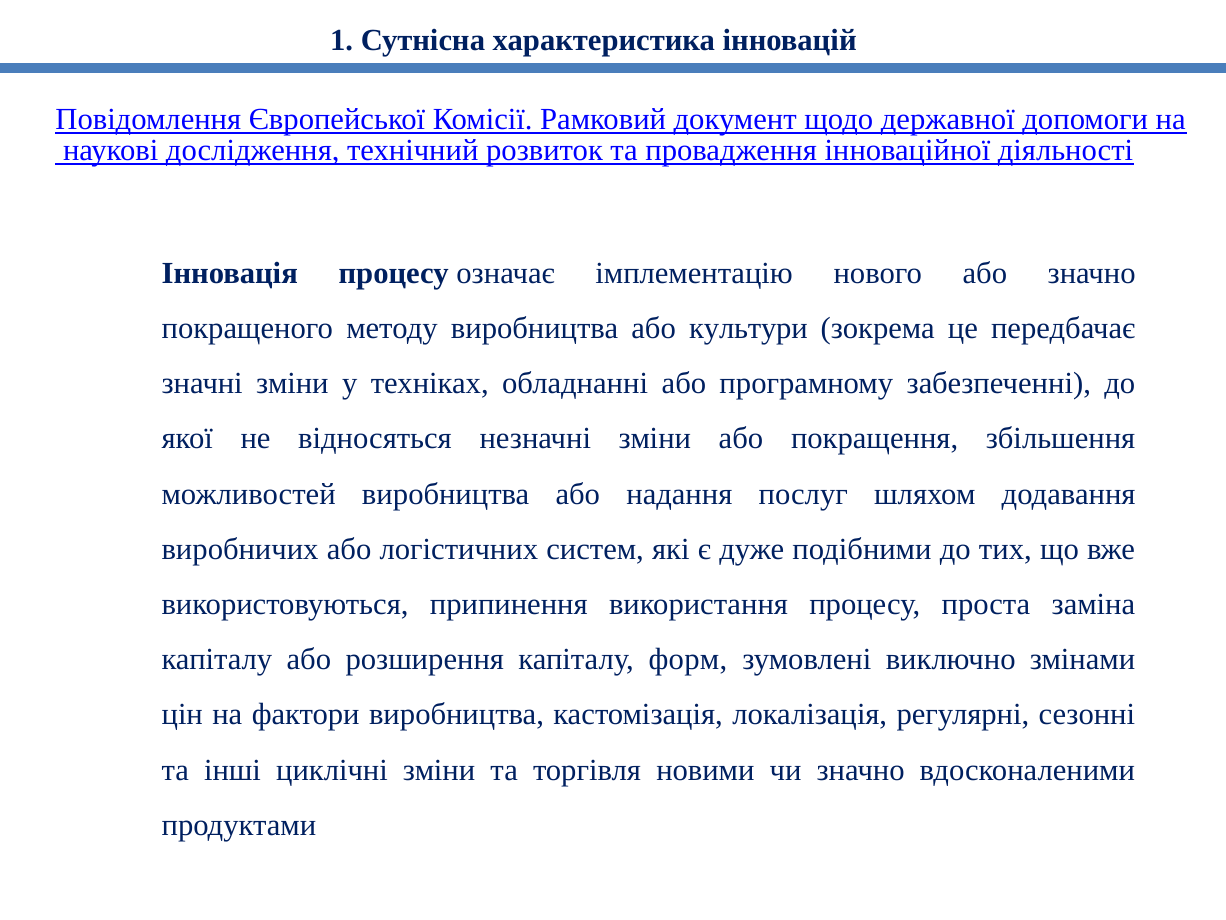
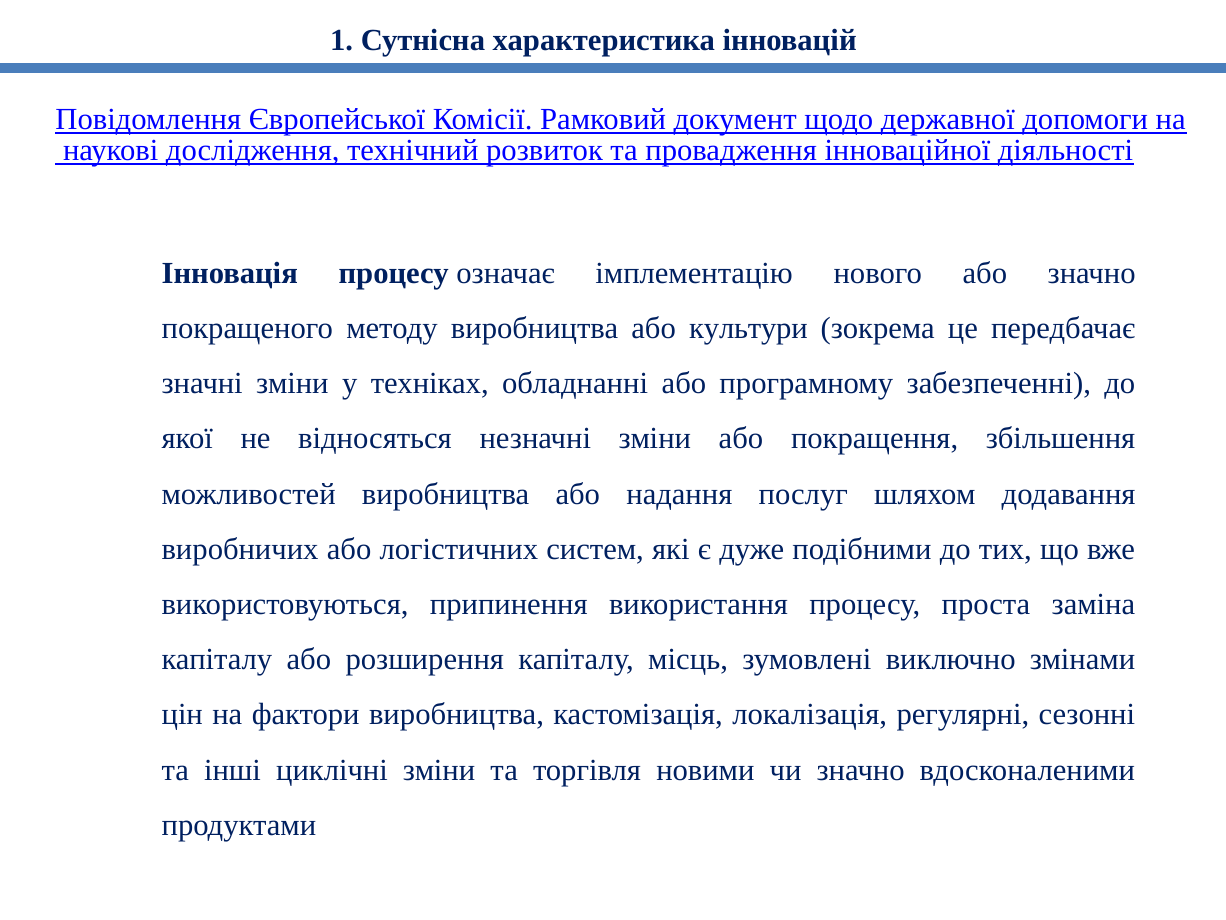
форм: форм -> місць (688, 659)
